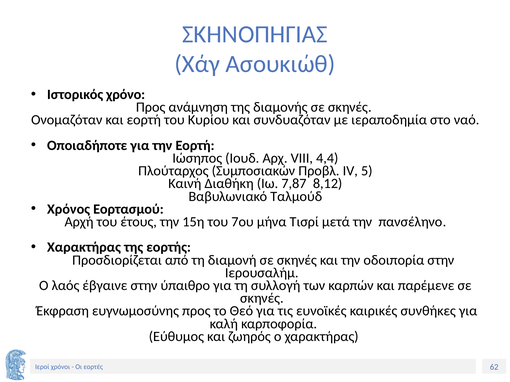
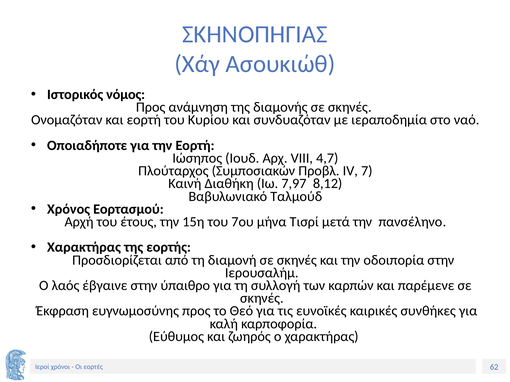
χρόνο: χρόνο -> νόμος (126, 95)
4,4: 4,4 -> 4,7 (327, 158)
5: 5 -> 7 (367, 171)
7,87: 7,87 -> 7,97 (294, 184)
